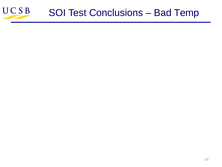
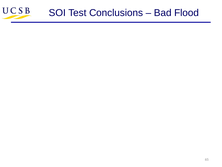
Temp: Temp -> Flood (187, 13)
